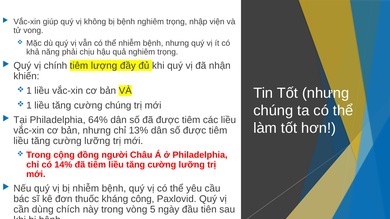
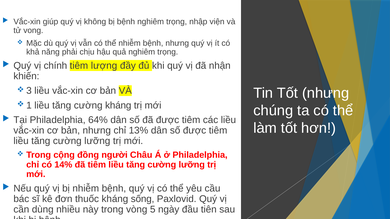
1: 1 -> 3 (29, 91)
cường chúng: chúng -> kháng (118, 105)
công: công -> sống (143, 199)
chích: chích -> nhiều (68, 210)
